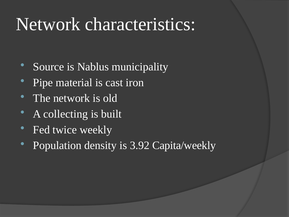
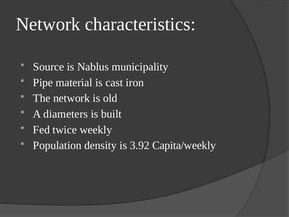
collecting: collecting -> diameters (66, 114)
